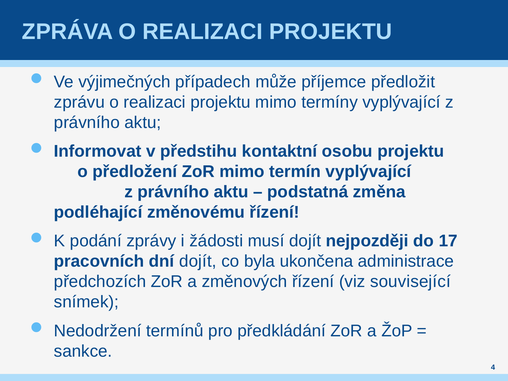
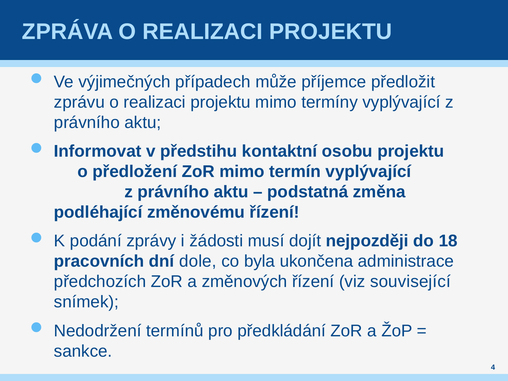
17: 17 -> 18 (448, 241)
dní dojít: dojít -> dole (198, 261)
